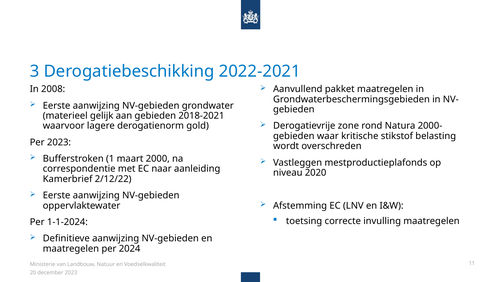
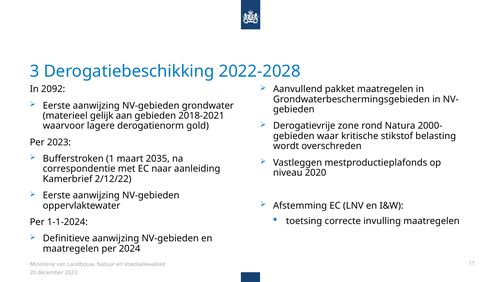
2022-2021: 2022-2021 -> 2022-2028 (260, 71)
2008: 2008 -> 2092 (53, 89)
2000: 2000 -> 2035 (158, 159)
